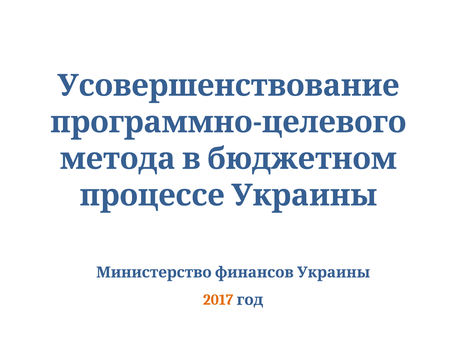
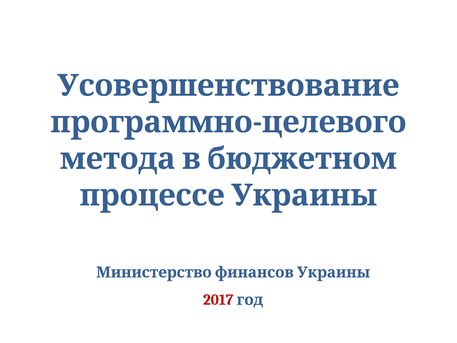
2017 colour: orange -> red (218, 300)
